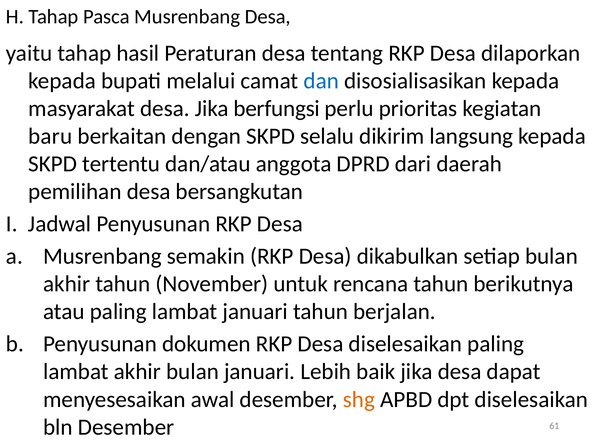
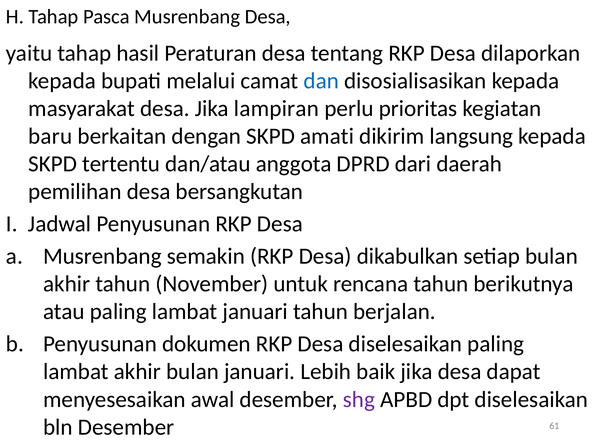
berfungsi: berfungsi -> lampiran (276, 109)
selalu: selalu -> amati (327, 136)
shg colour: orange -> purple (359, 400)
